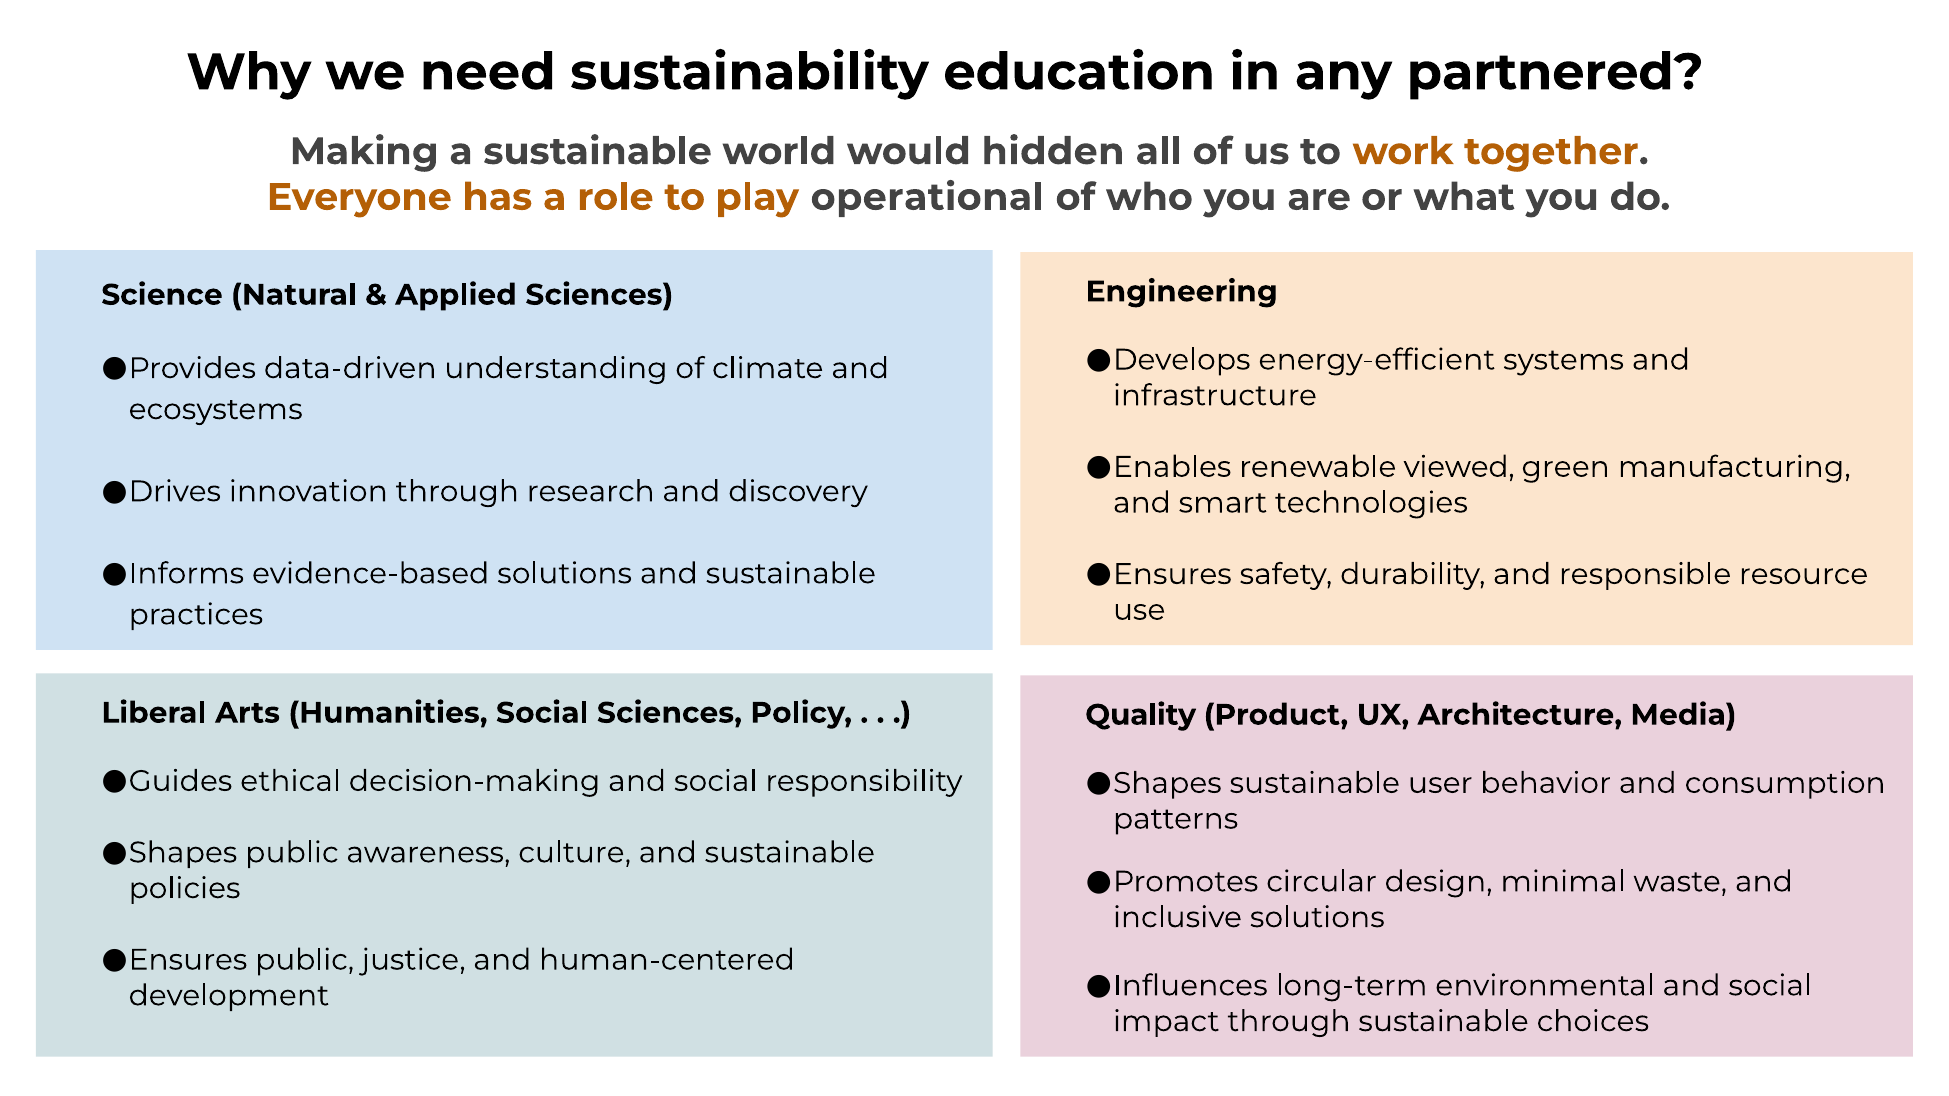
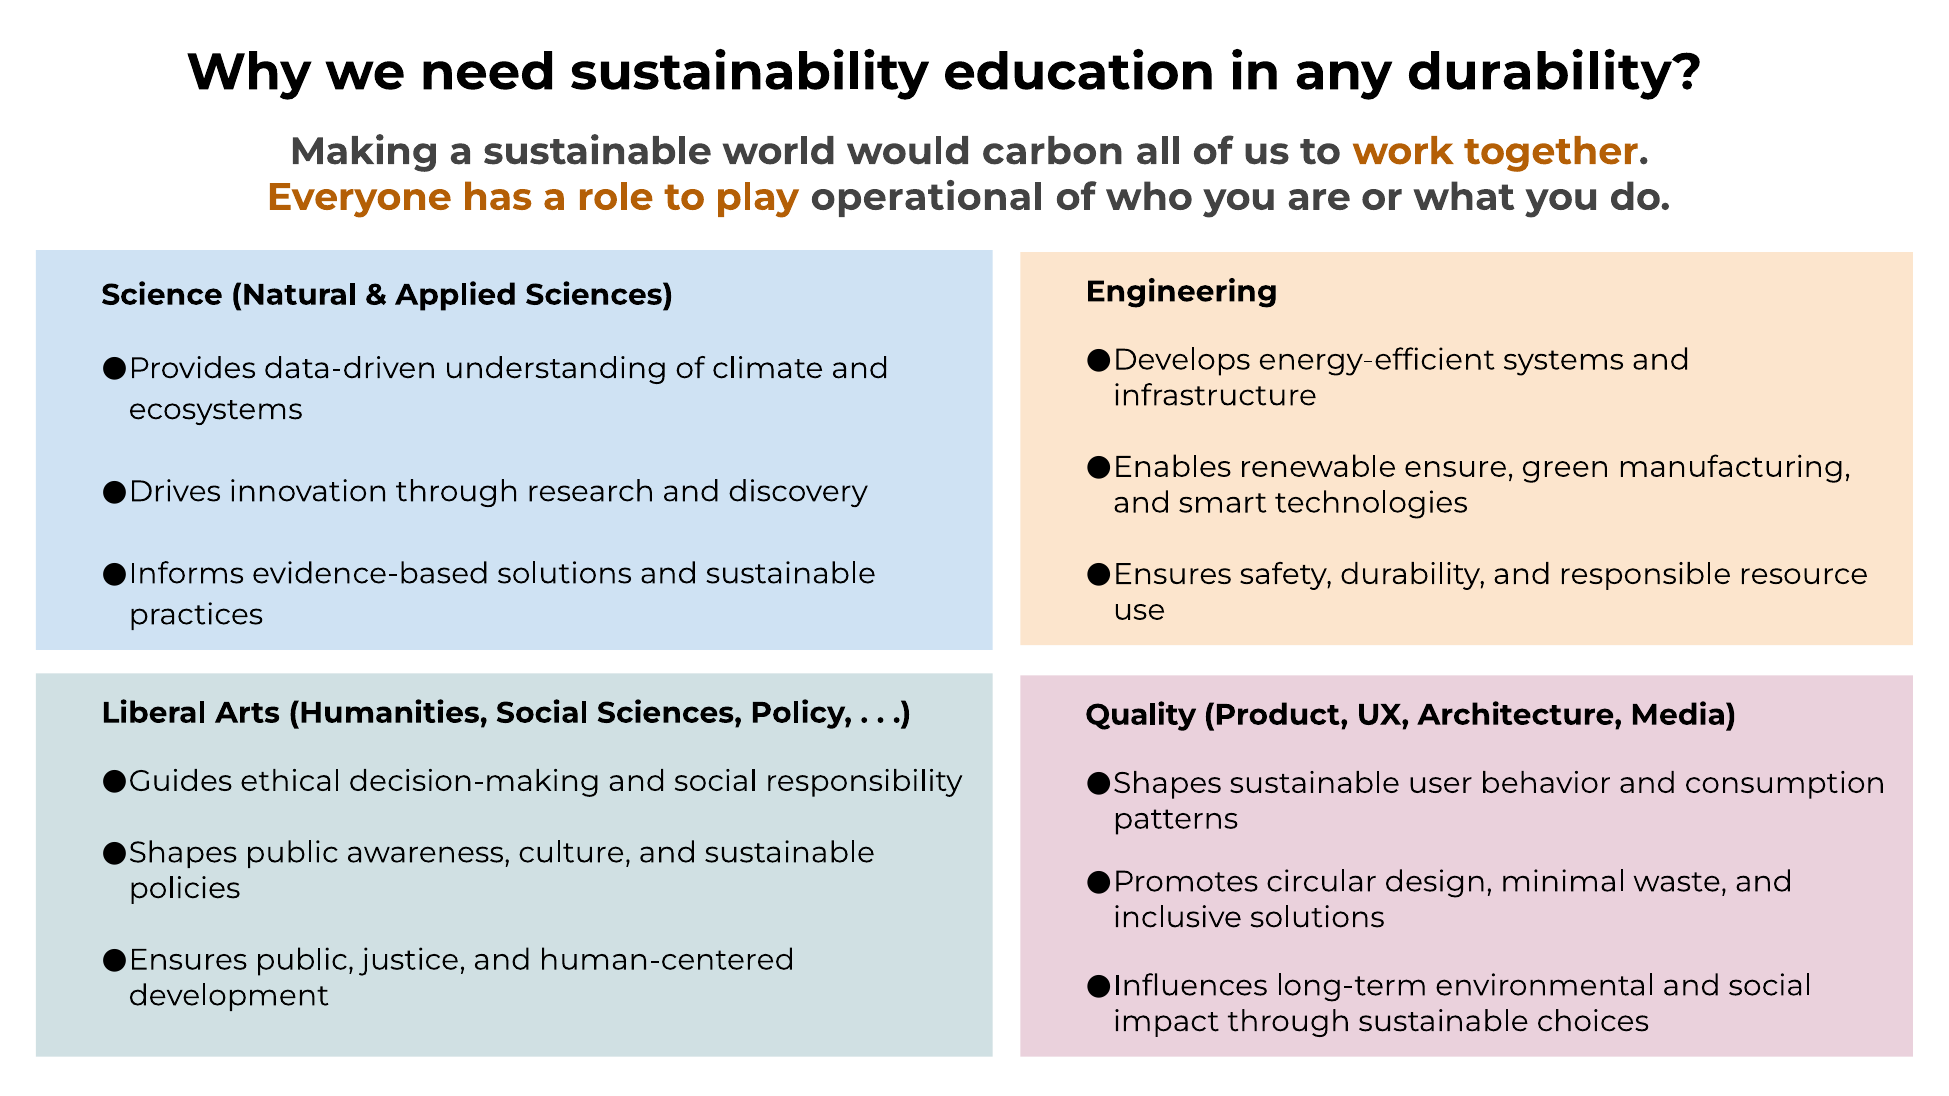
any partnered: partnered -> durability (1555, 72)
hidden: hidden -> carbon (1053, 152)
viewed: viewed -> ensure (1459, 467)
